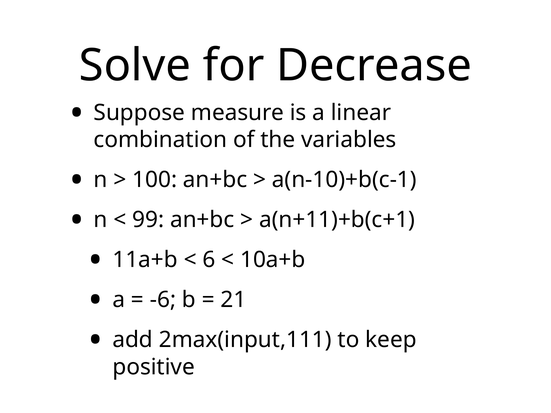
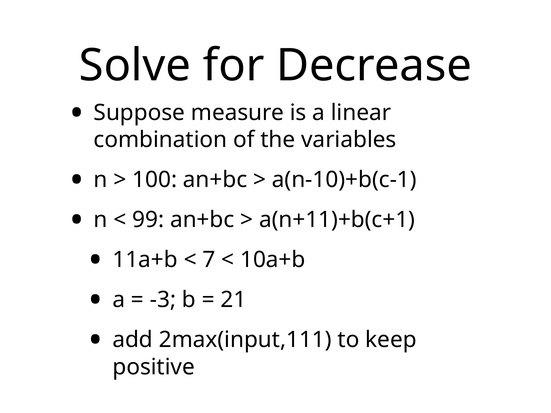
6: 6 -> 7 (209, 260)
-6: -6 -> -3 (163, 300)
